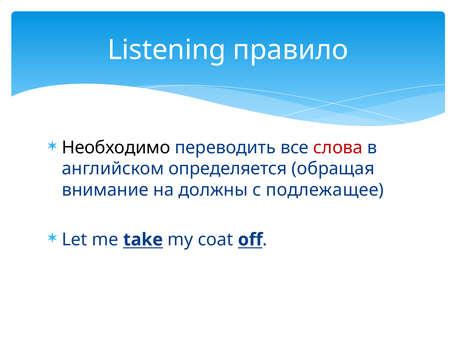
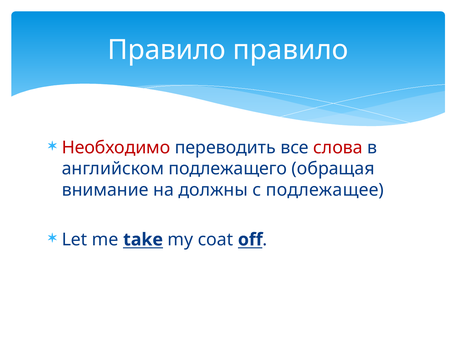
Listening: Listening -> Правило (167, 50)
Необходимо colour: black -> red (116, 148)
определяется: определяется -> подлежащего (228, 169)
